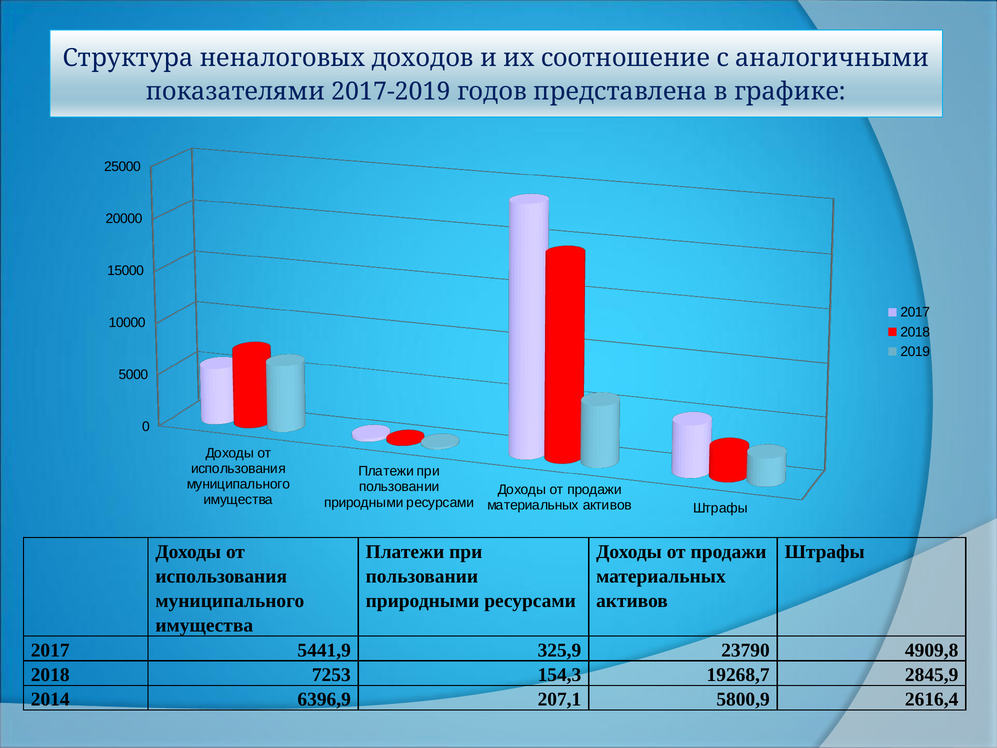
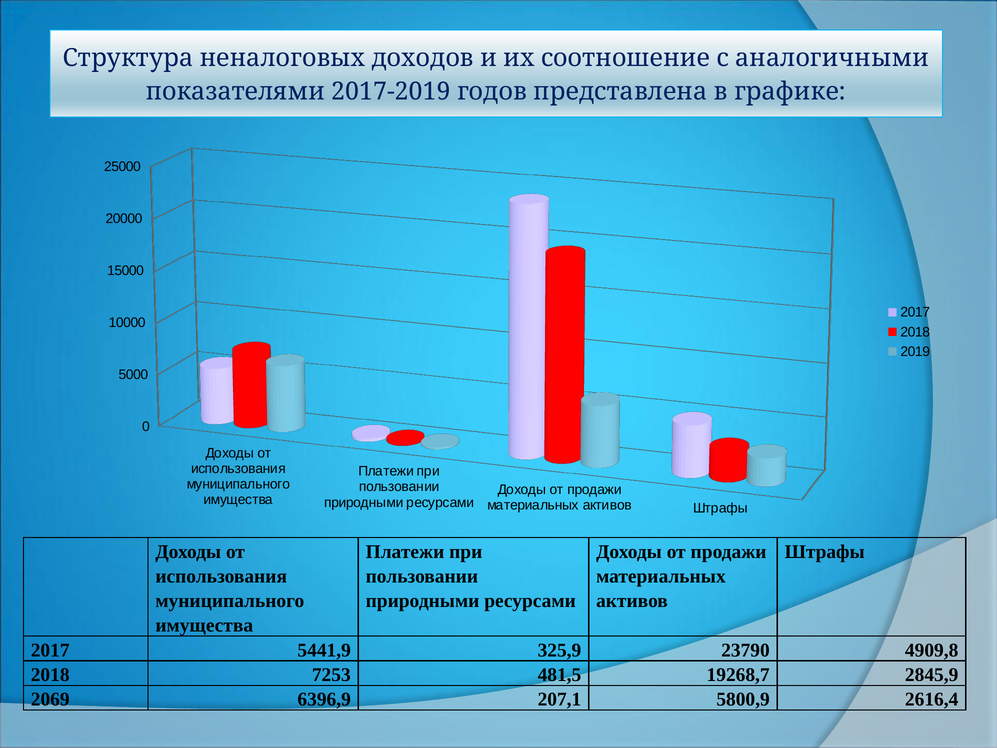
154,3: 154,3 -> 481,5 (559, 675)
2014: 2014 -> 2069 (50, 699)
